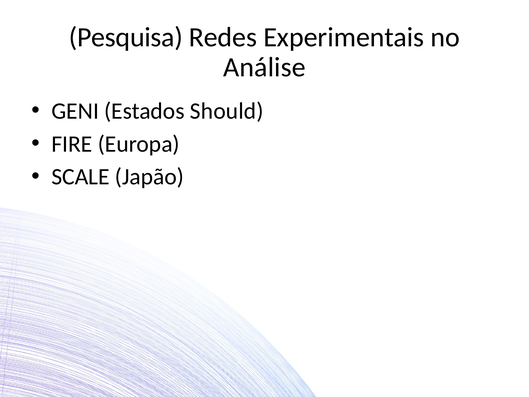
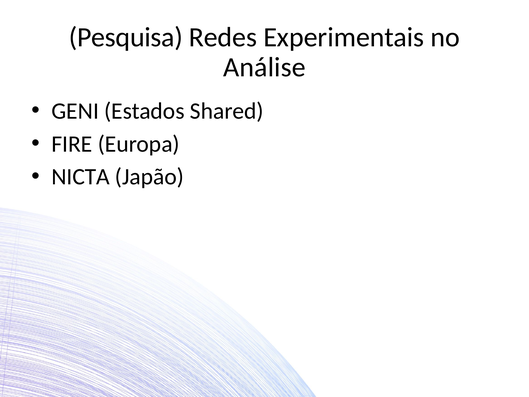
Should: Should -> Shared (227, 111)
SCALE: SCALE -> NICTA (81, 177)
